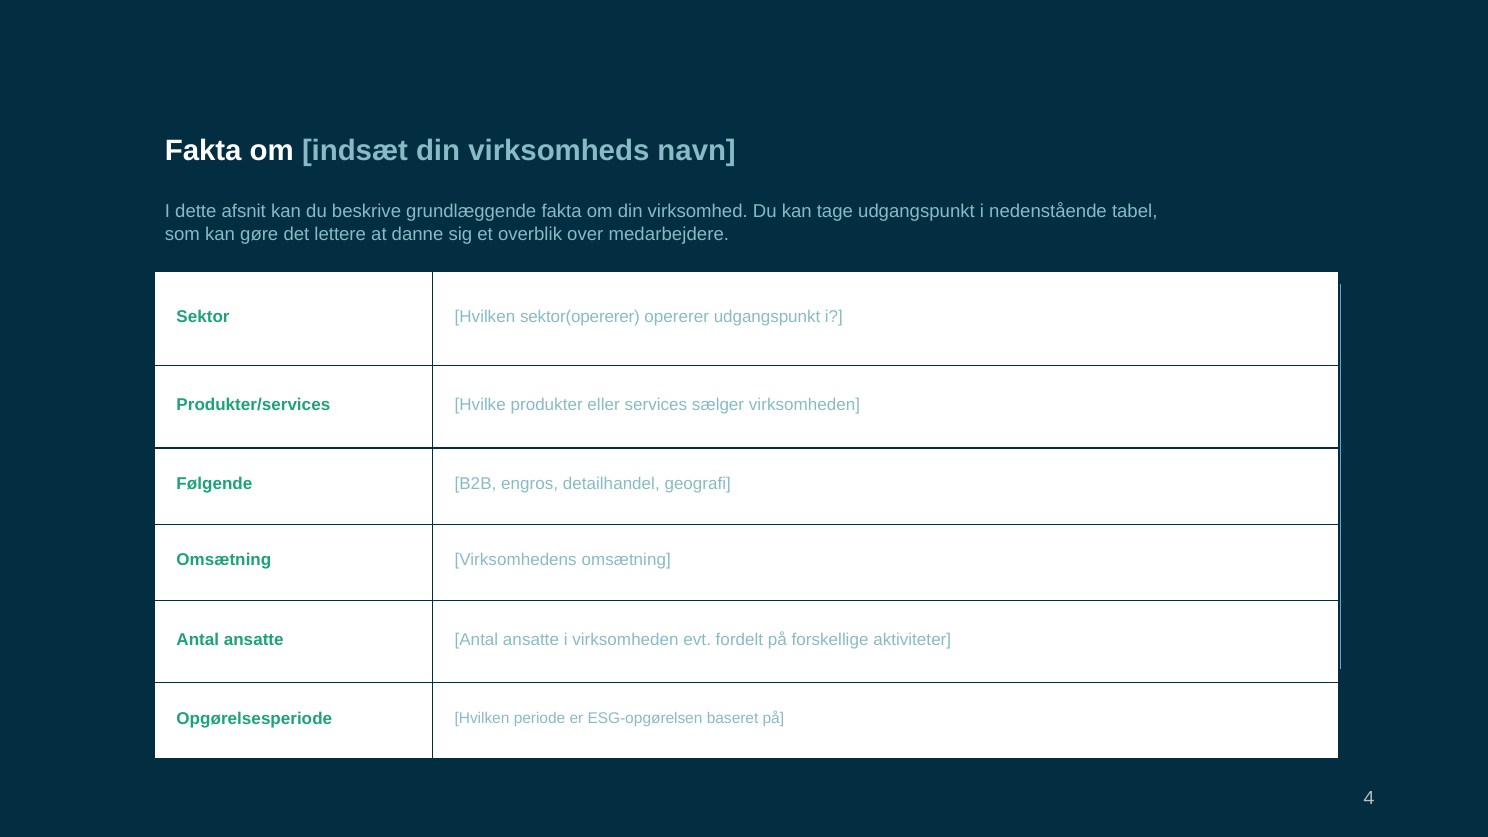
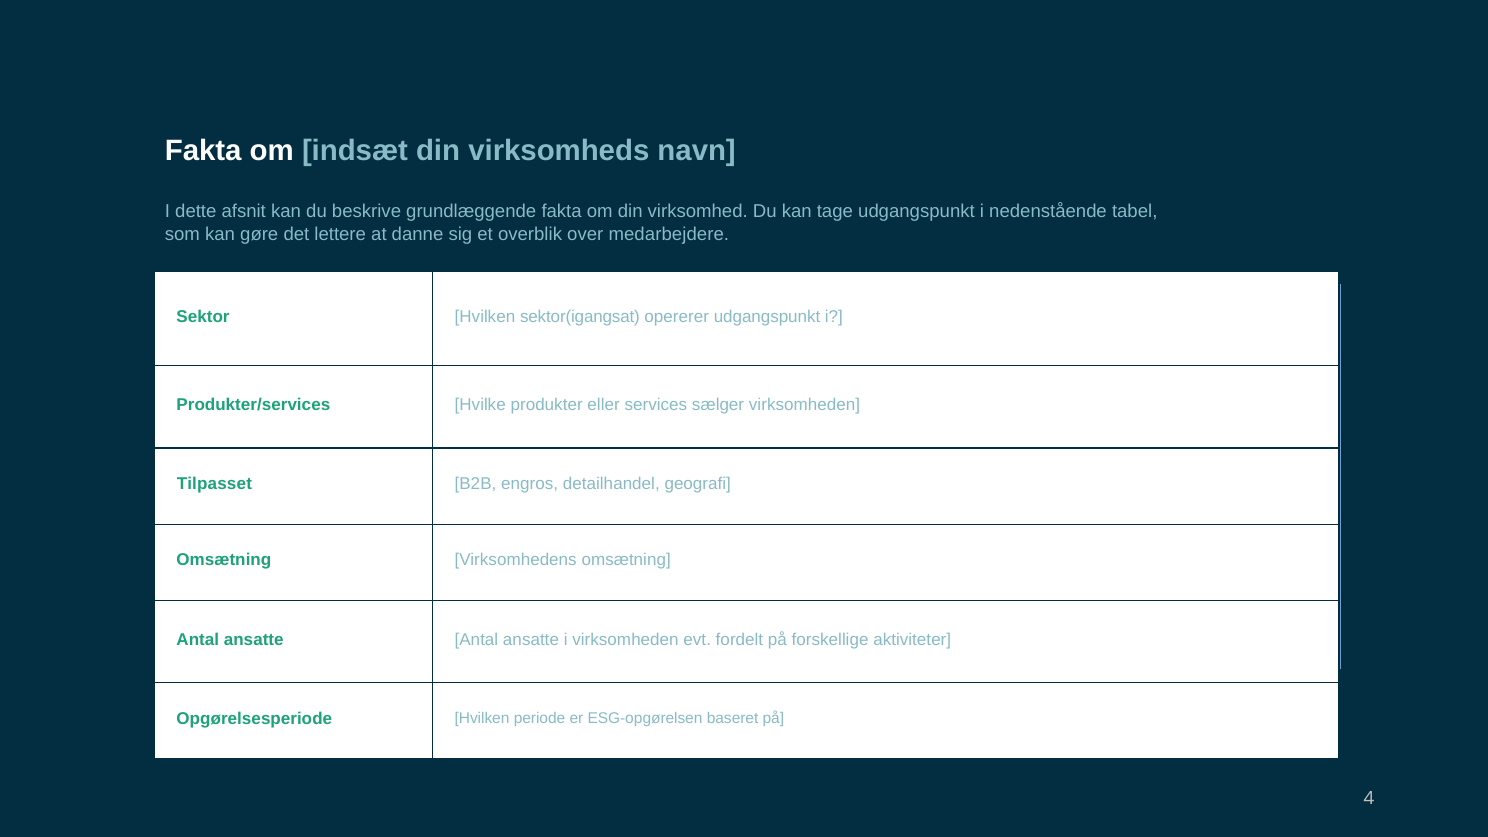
sektor(opererer: sektor(opererer -> sektor(igangsat (580, 317)
Følgende: Følgende -> Tilpasset (214, 484)
